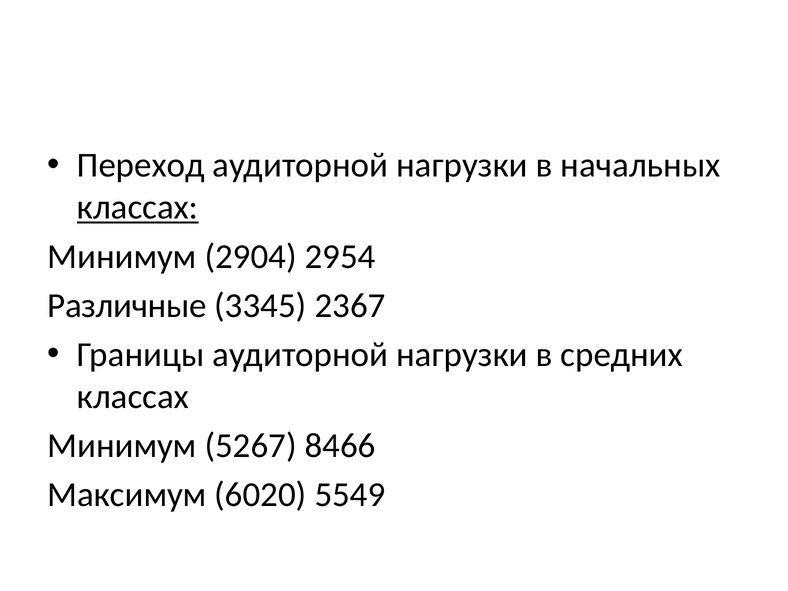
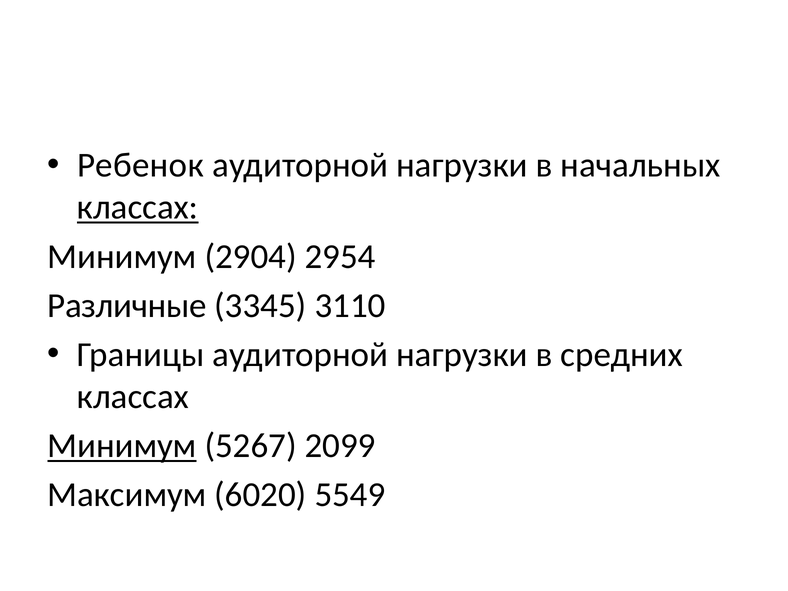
Переход: Переход -> Ребенок (141, 165)
2367: 2367 -> 3110 (350, 306)
Минимум underline: none -> present (122, 446)
8466: 8466 -> 2099 (340, 446)
